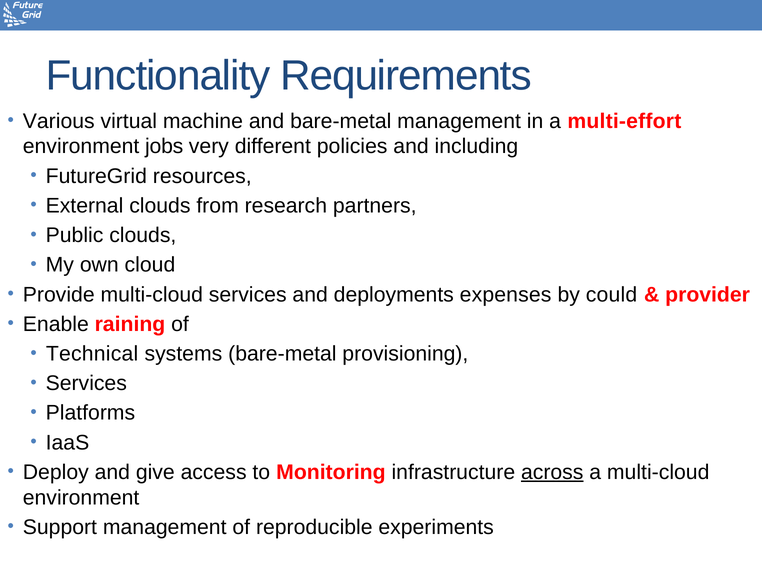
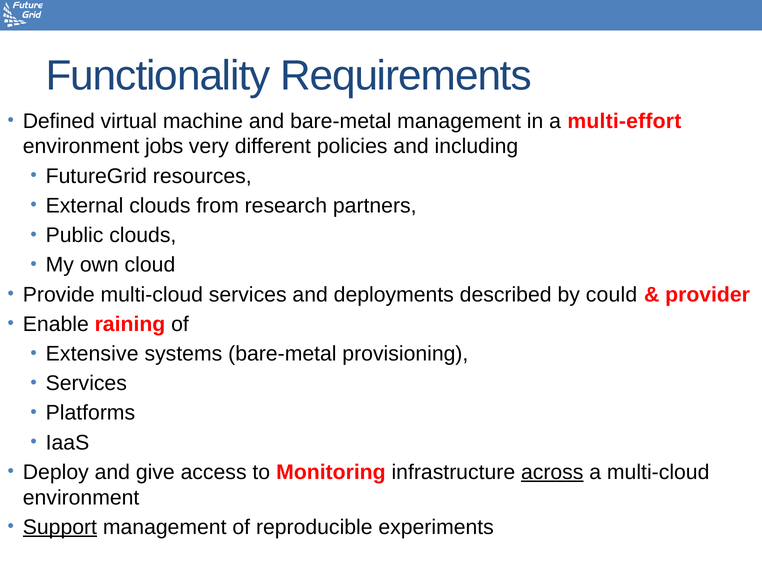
Various: Various -> Defined (59, 121)
expenses: expenses -> described (506, 295)
Technical: Technical -> Extensive (92, 354)
Support underline: none -> present (60, 528)
